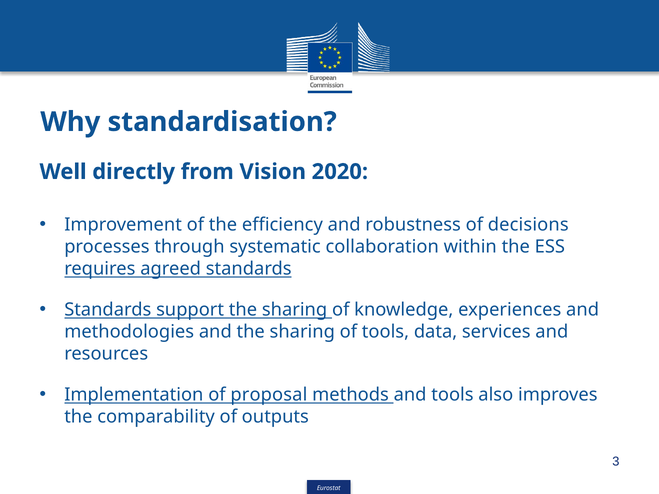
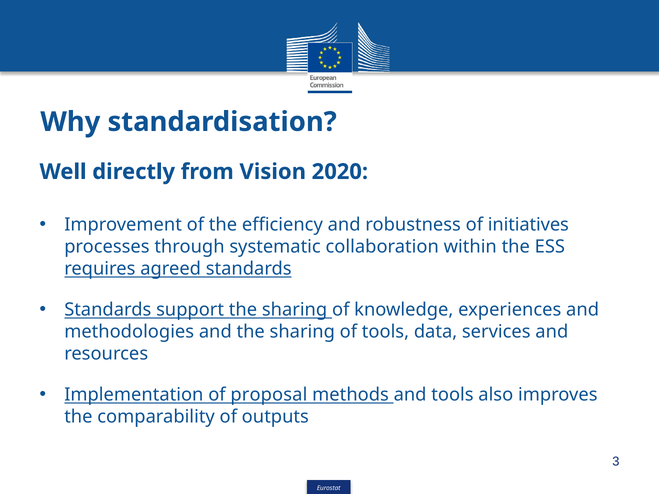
decisions: decisions -> initiatives (528, 225)
